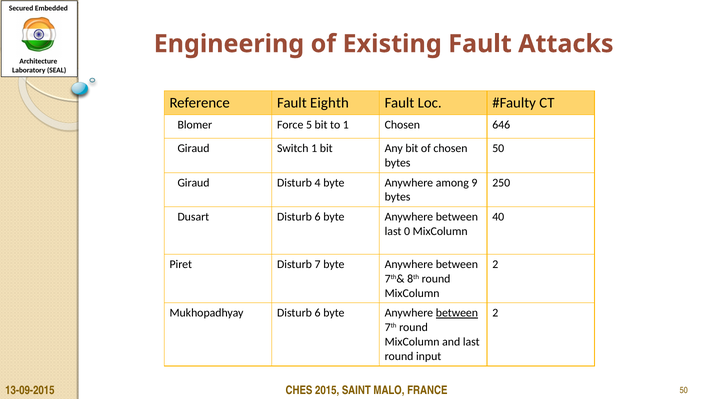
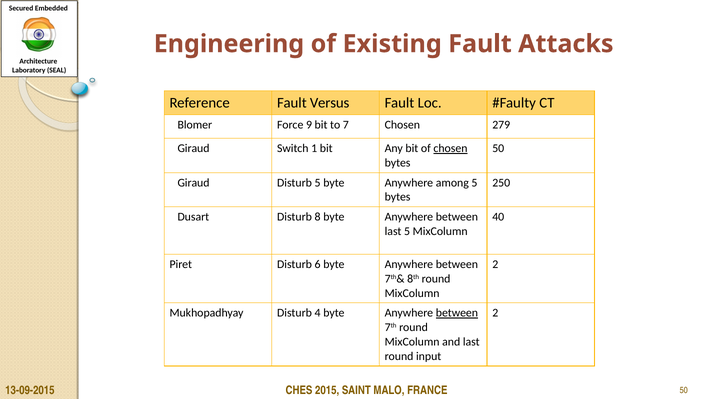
Eighth: Eighth -> Versus (330, 103)
5: 5 -> 9 (309, 125)
to 1: 1 -> 7 (346, 125)
646: 646 -> 279 (501, 125)
chosen underline: none -> present (450, 149)
Disturb 4: 4 -> 5 (318, 183)
among 9: 9 -> 5 (474, 183)
Dusart Disturb 6: 6 -> 8 (318, 217)
last 0: 0 -> 5 (407, 232)
7: 7 -> 6 (318, 264)
Mukhopadhyay Disturb 6: 6 -> 4 (318, 313)
